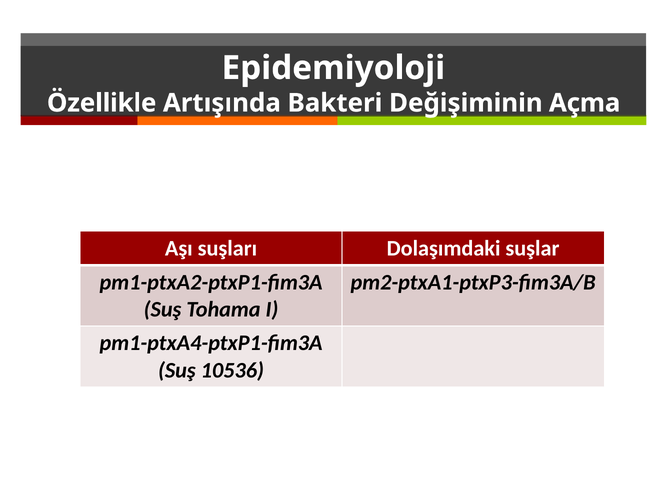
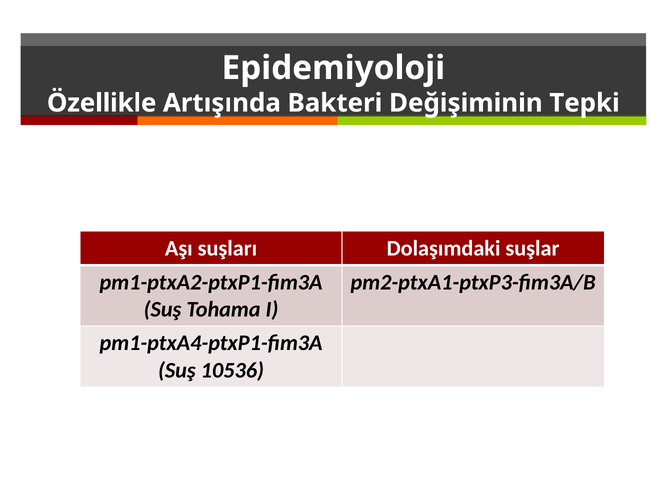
Açma: Açma -> Tepki (585, 103)
